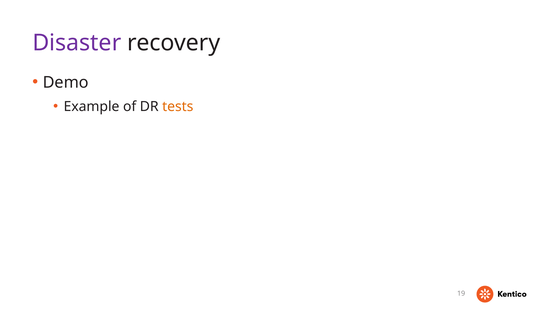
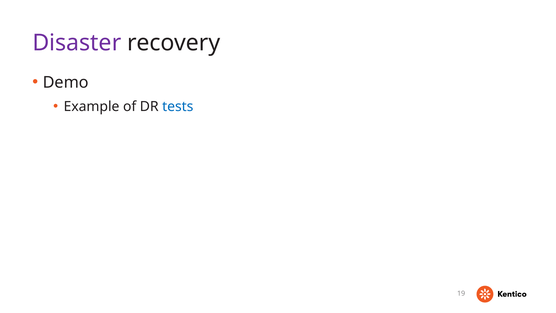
tests colour: orange -> blue (178, 107)
